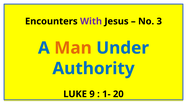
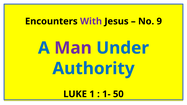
3: 3 -> 9 (159, 21)
Man colour: orange -> purple (73, 48)
9: 9 -> 1 (92, 94)
20: 20 -> 50 (118, 94)
